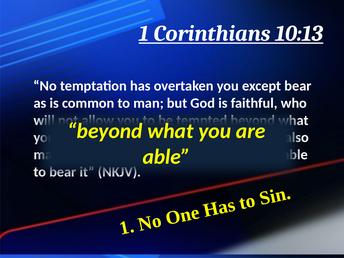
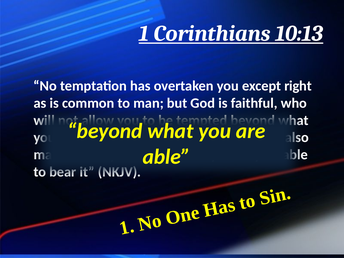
except bear: bear -> right (298, 86)
